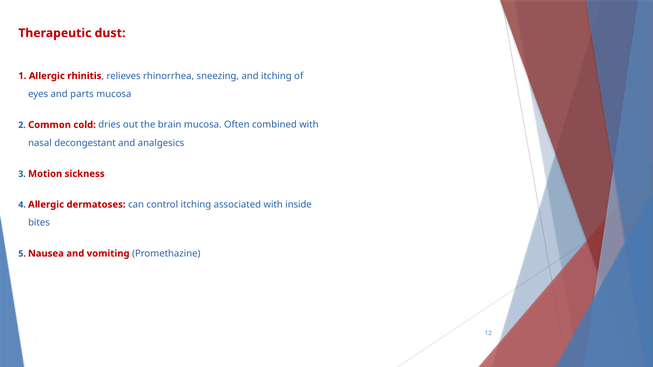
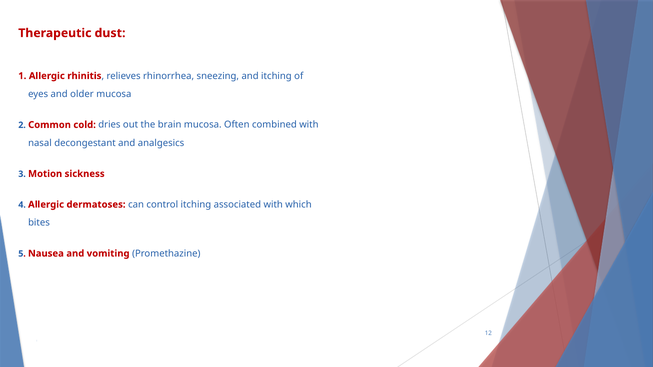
parts: parts -> older (82, 94)
inside: inside -> which (299, 205)
